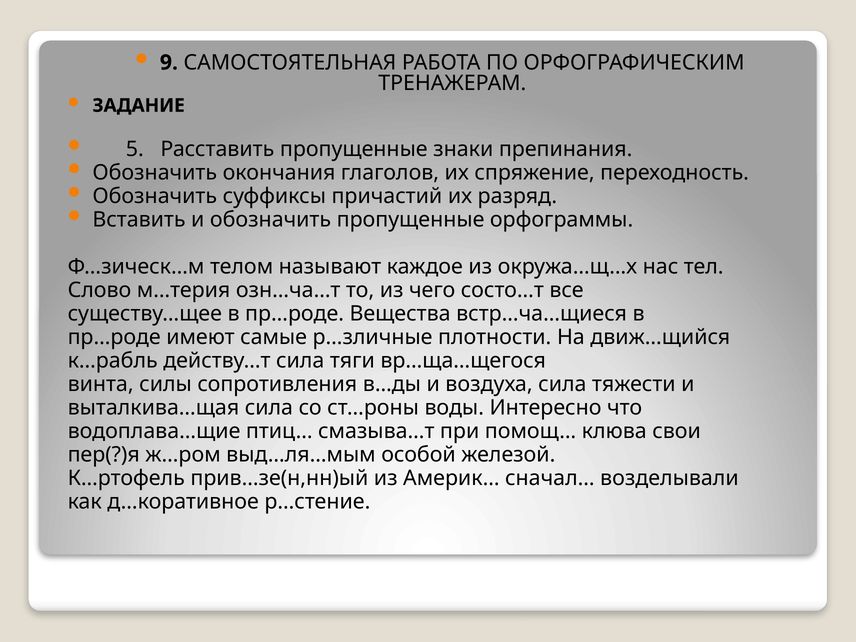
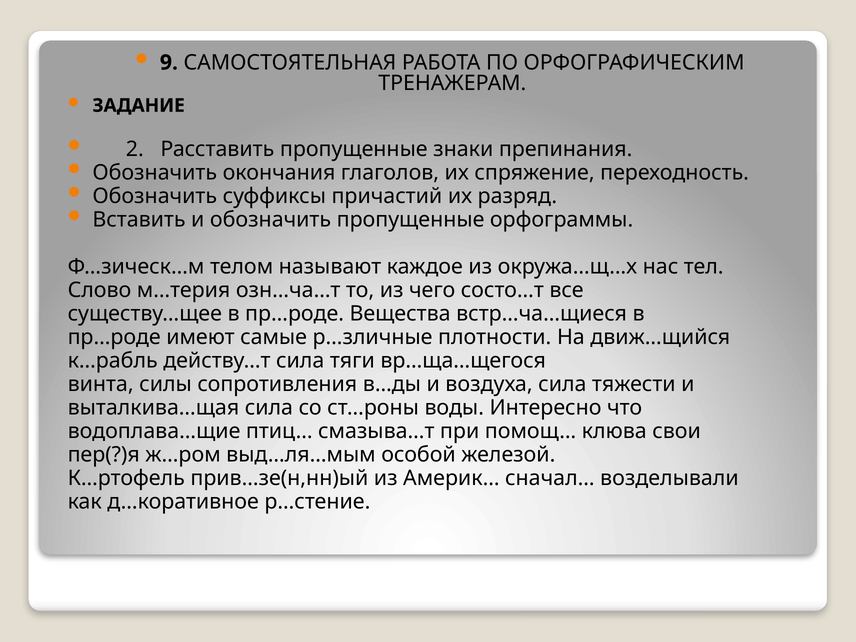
5: 5 -> 2 (135, 149)
